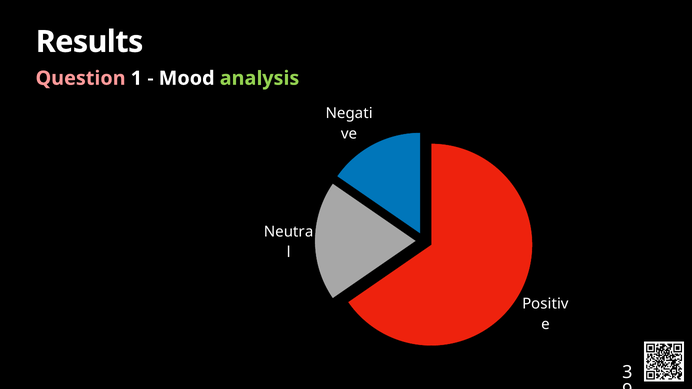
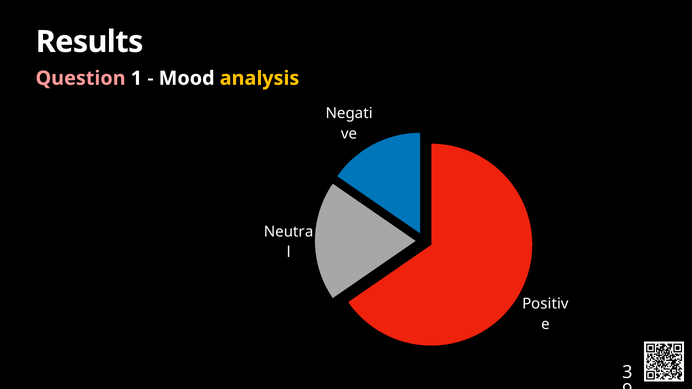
analysis colour: light green -> yellow (260, 78)
